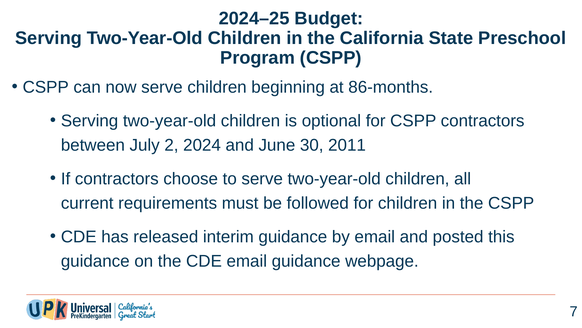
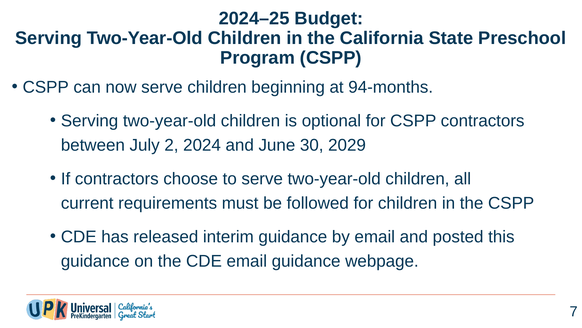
86-months: 86-months -> 94-months (391, 87)
2011: 2011 -> 2029 (347, 145)
